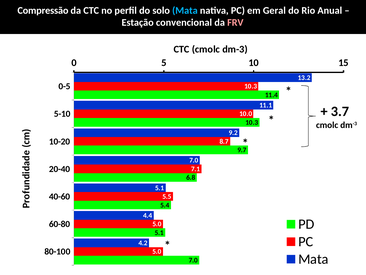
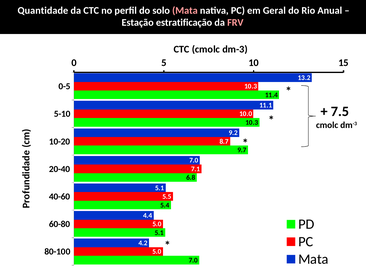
Compressão: Compressão -> Quantidade (43, 10)
Mata colour: light blue -> pink (185, 10)
convencional: convencional -> estratificação (184, 23)
3.7: 3.7 -> 7.5 (340, 111)
